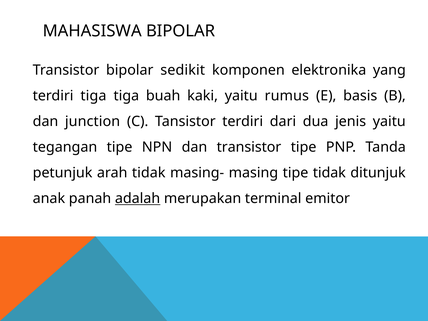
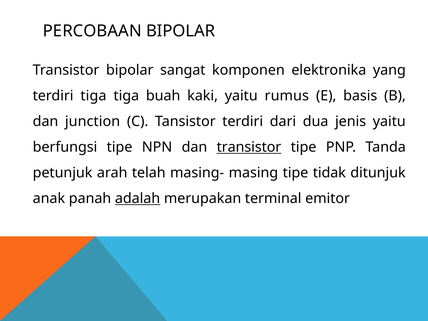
MAHASISWA: MAHASISWA -> PERCOBAAN (92, 31)
sedikit: sedikit -> sangat (183, 70)
tegangan: tegangan -> berfungsi (65, 147)
transistor underline: none -> present (249, 147)
arah tidak: tidak -> telah (149, 173)
